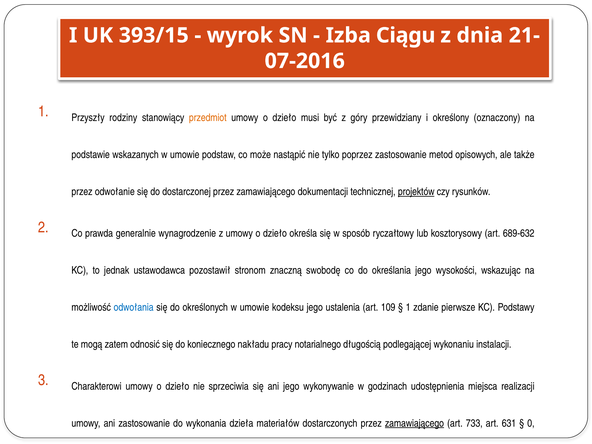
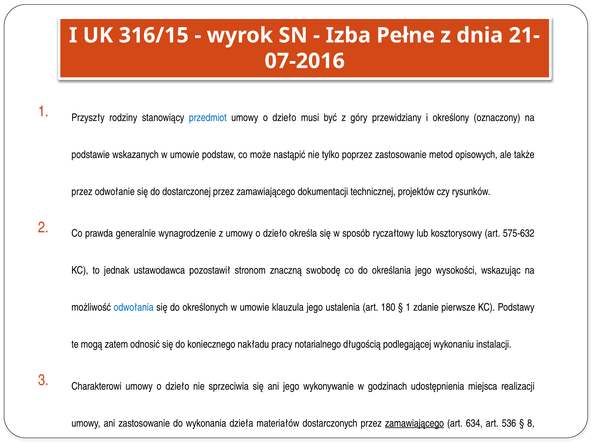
393/15: 393/15 -> 316/15 (154, 35)
Ciągu: Ciągu -> Pełne (406, 35)
przedmiot colour: orange -> blue (208, 118)
projektów underline: present -> none (416, 192)
689-632: 689-632 -> 575-632 (519, 233)
kodeksu: kodeksu -> klauzula (288, 307)
109: 109 -> 180 (388, 307)
733: 733 -> 634 (474, 423)
631: 631 -> 536 (509, 423)
0: 0 -> 8 (531, 423)
